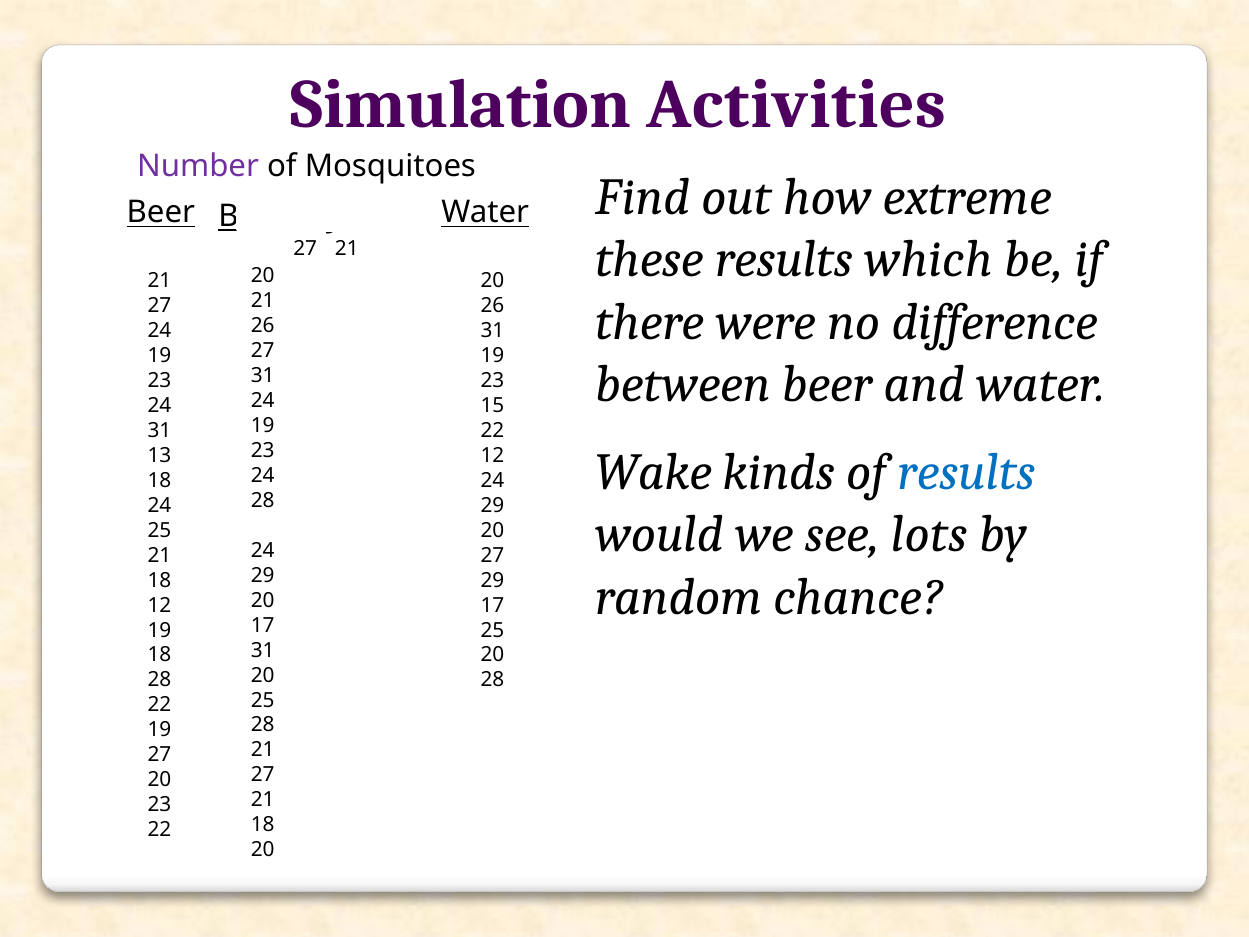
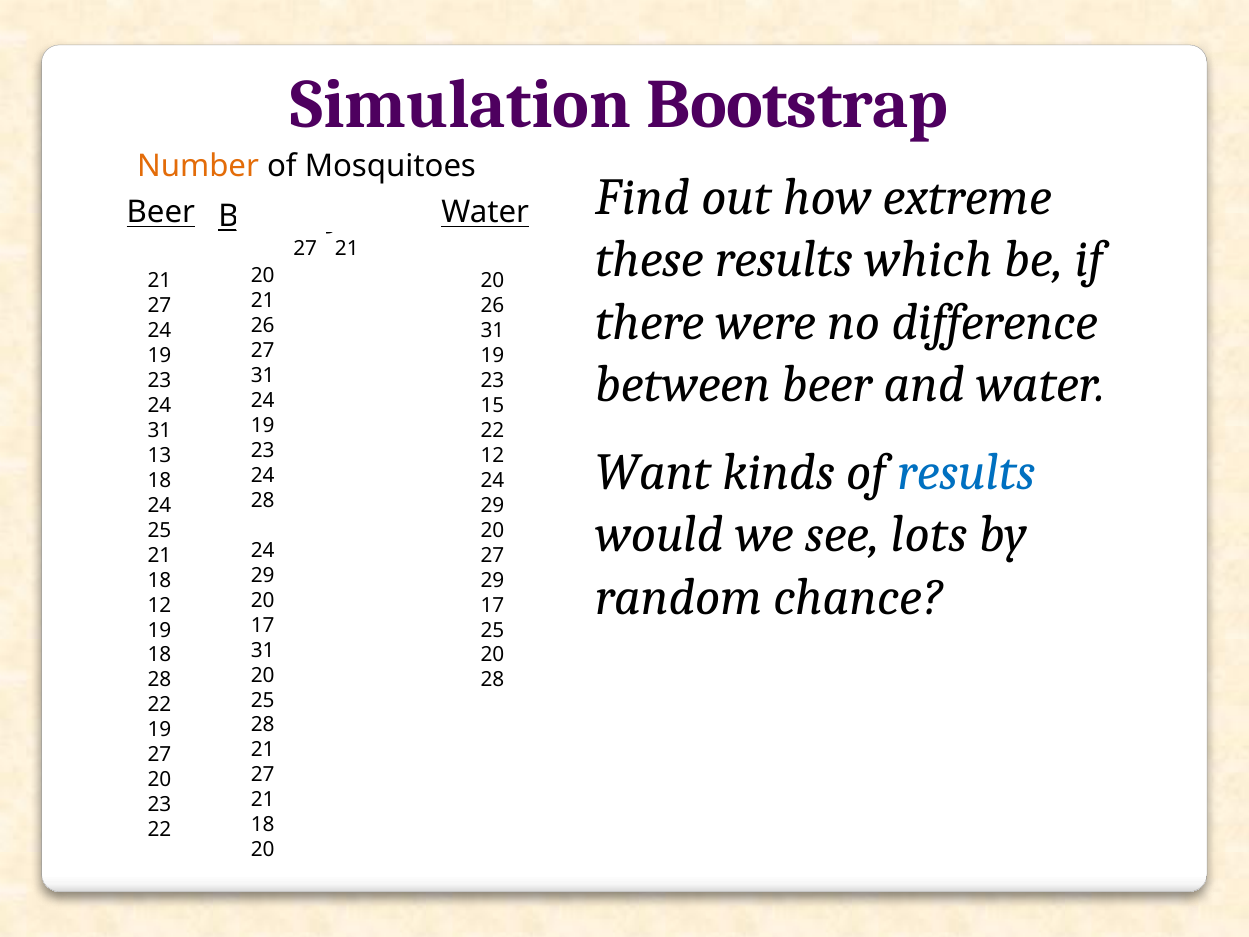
Activities: Activities -> Bootstrap (797, 105)
Number colour: purple -> orange (198, 166)
Wake: Wake -> Want (653, 472)
